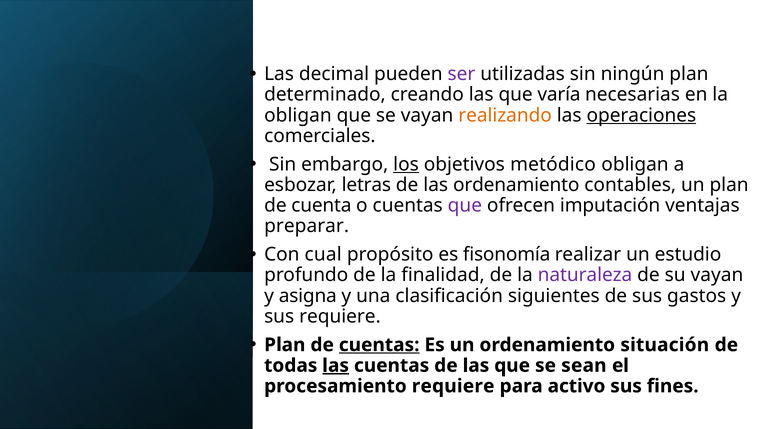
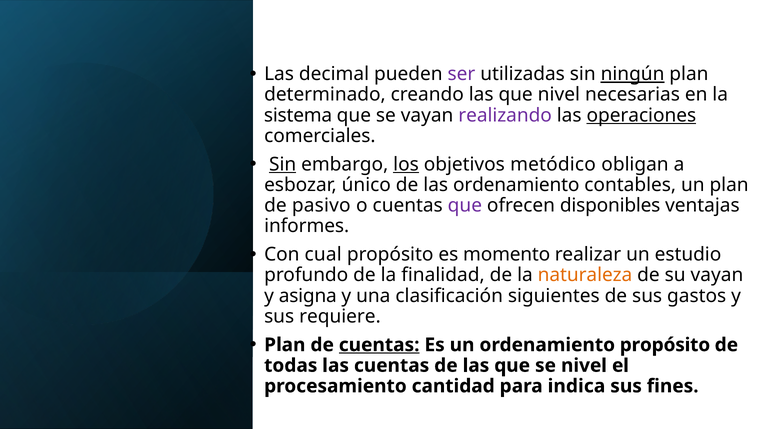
ningún underline: none -> present (633, 74)
que varía: varía -> nivel (559, 95)
obligan: obligan -> sistema (298, 115)
realizando colour: orange -> purple (505, 115)
Sin underline: none -> present (283, 164)
letras: letras -> único (366, 185)
cuenta: cuenta -> pasivo (321, 206)
imputación: imputación -> disponibles (610, 206)
preparar: preparar -> informes (307, 226)
fisonomía: fisonomía -> momento (507, 255)
naturaleza colour: purple -> orange (585, 275)
ordenamiento situación: situación -> propósito (665, 345)
las underline: present -> none (336, 366)
se sean: sean -> nivel (584, 366)
procesamiento requiere: requiere -> cantidad (453, 386)
activo: activo -> indica (576, 386)
